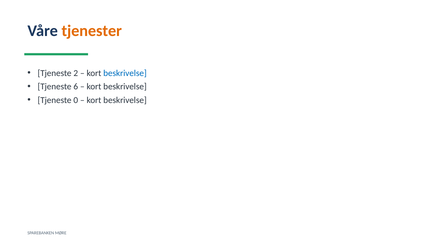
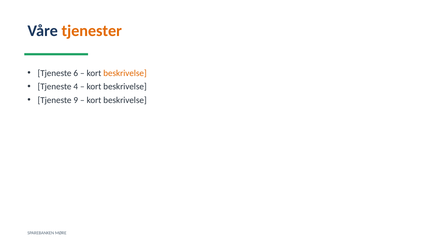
2: 2 -> 6 (76, 73)
beskrivelse colour: blue -> orange (125, 73)
6: 6 -> 4 (76, 87)
0: 0 -> 9 (76, 100)
